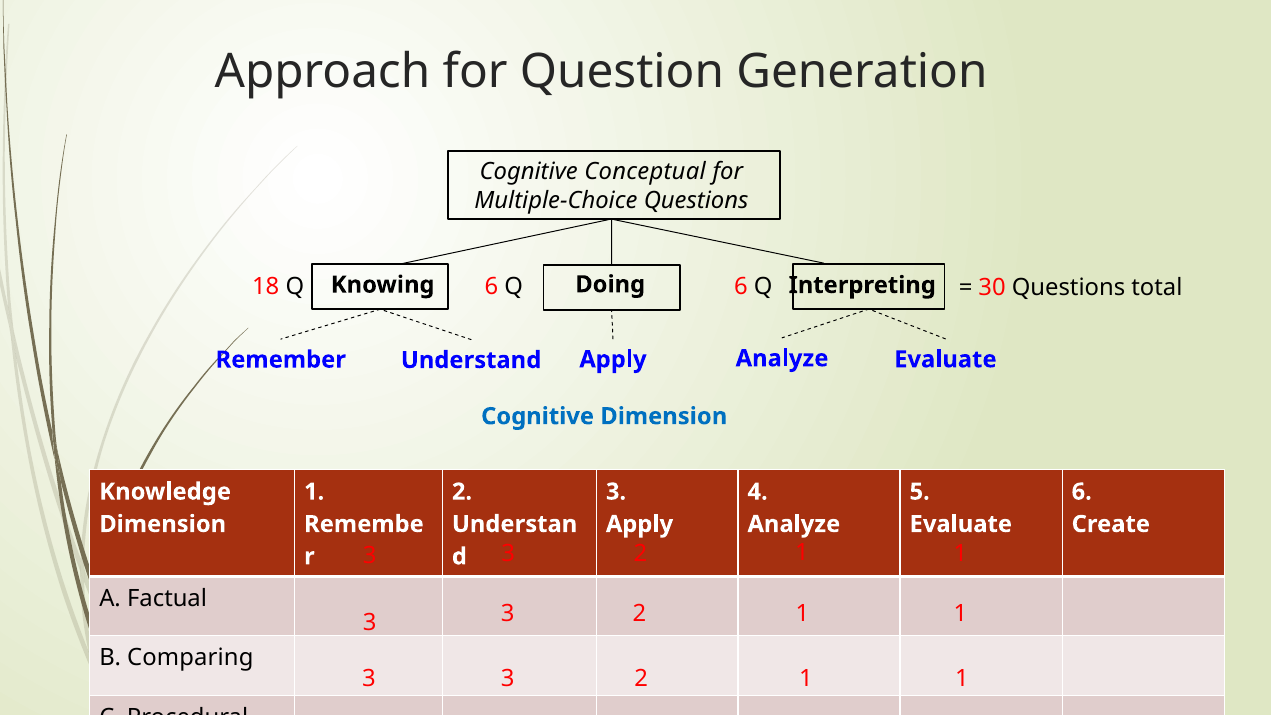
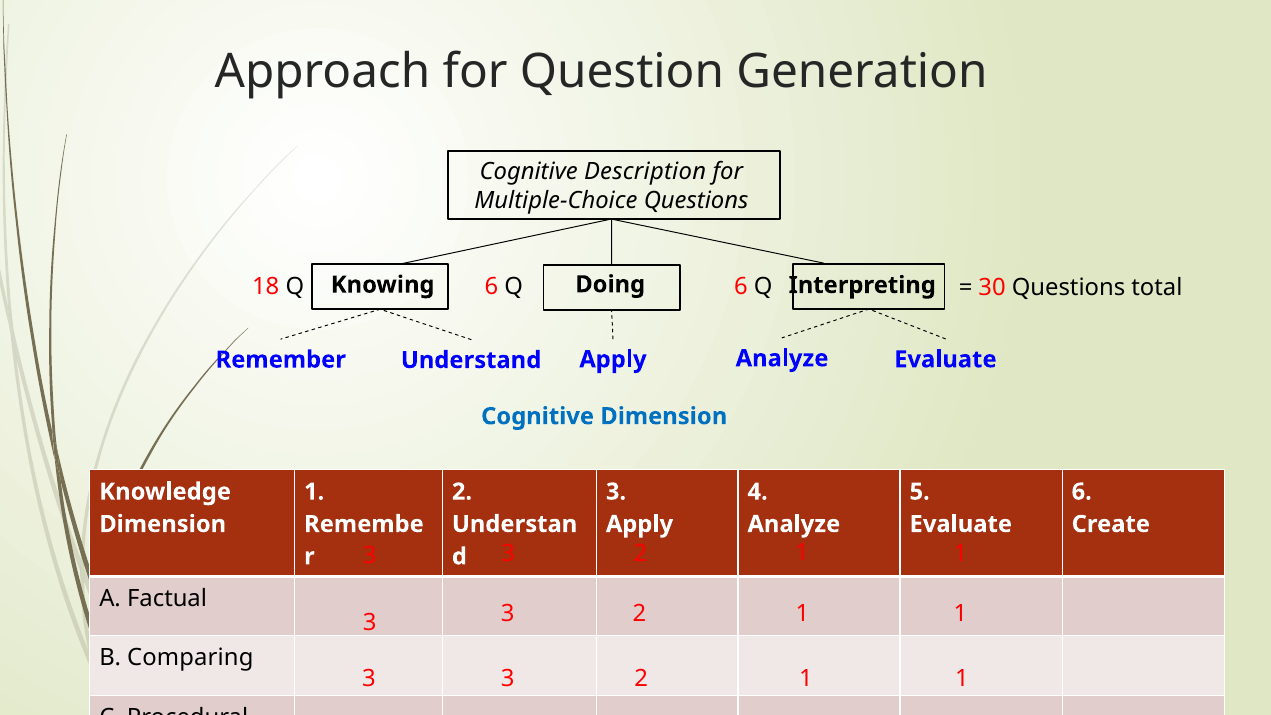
Conceptual: Conceptual -> Description (645, 172)
